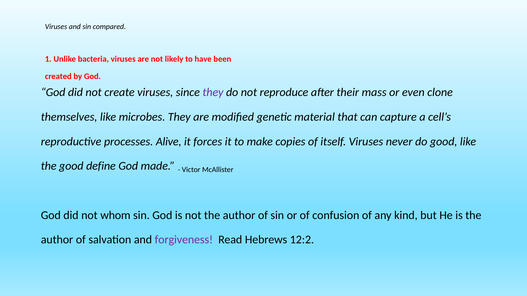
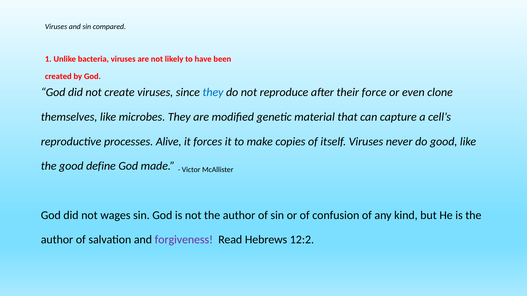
they colour: purple -> blue (213, 92)
mass: mass -> force (374, 92)
whom: whom -> wages (115, 216)
